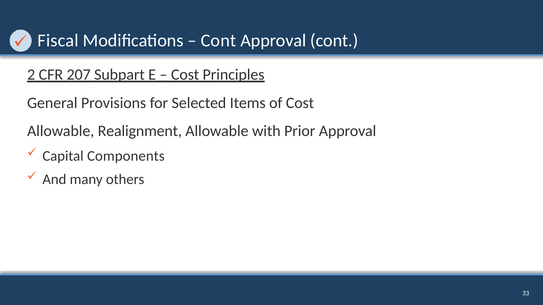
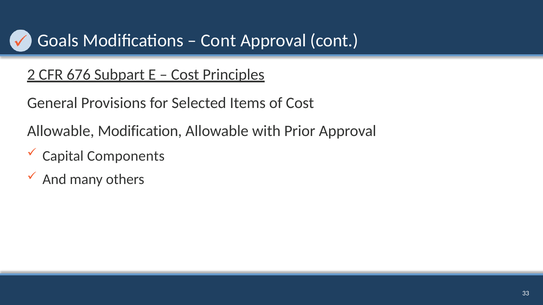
Fiscal: Fiscal -> Goals (58, 40)
207: 207 -> 676 (79, 75)
Realignment: Realignment -> Modification (140, 131)
